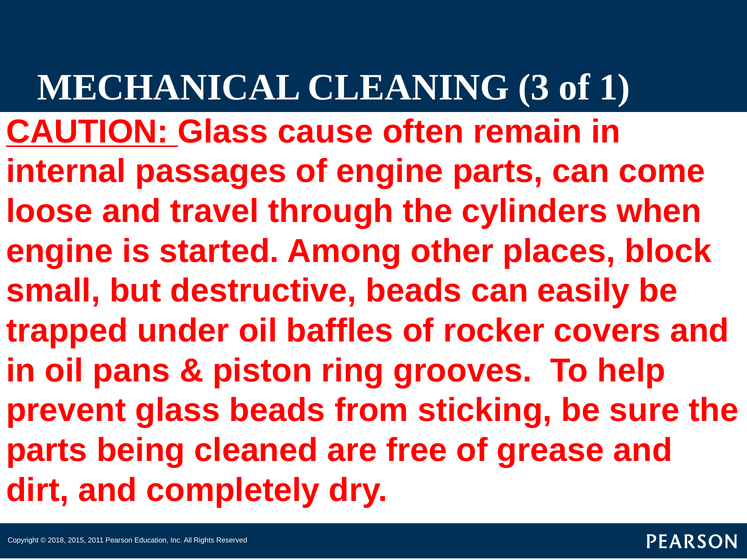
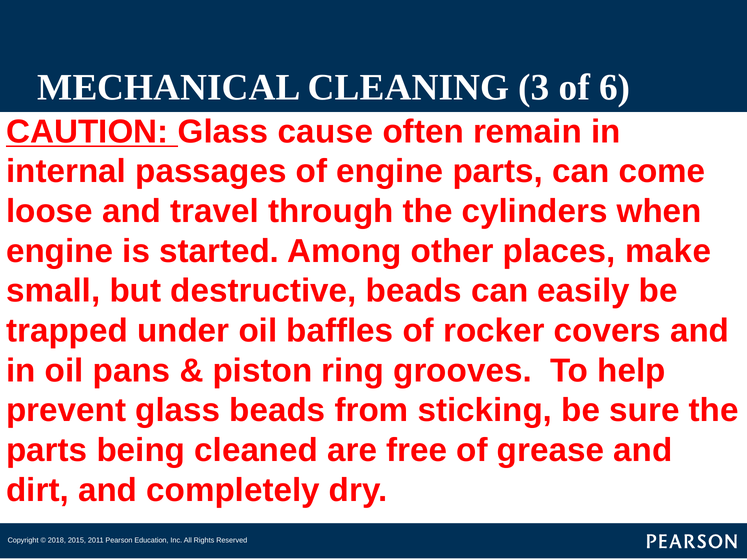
1: 1 -> 6 (615, 87)
block: block -> make (668, 251)
